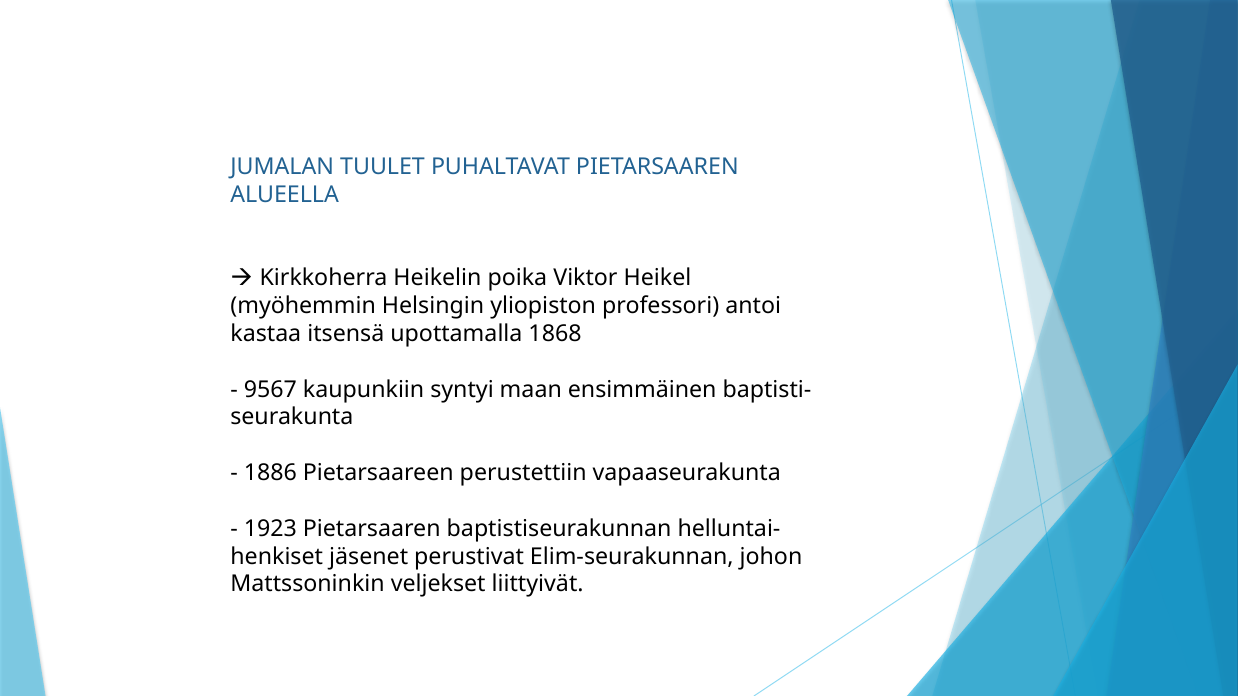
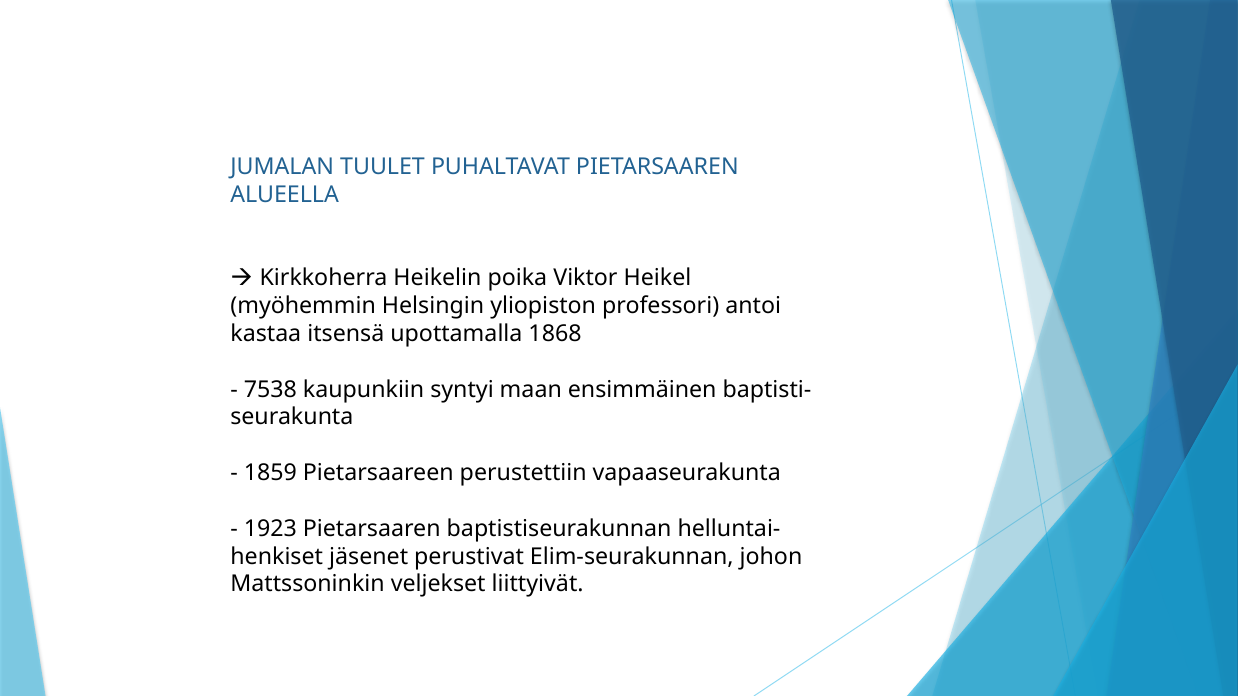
9567: 9567 -> 7538 (270, 390)
1886: 1886 -> 1859 (270, 473)
